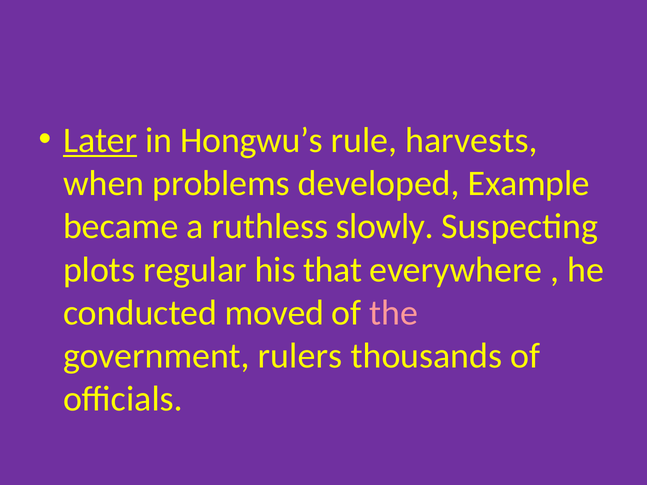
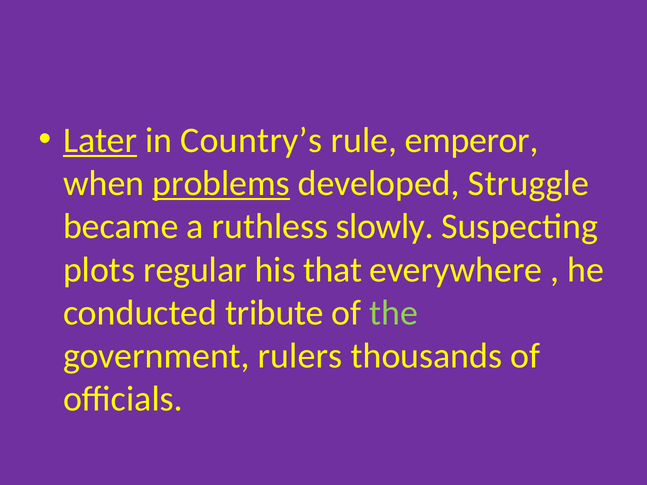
Hongwu’s: Hongwu’s -> Country’s (251, 141)
harvests: harvests -> emperor (472, 141)
problems underline: none -> present (221, 184)
Example: Example -> Struggle (529, 184)
moved: moved -> tribute (274, 313)
the colour: pink -> light green (394, 313)
